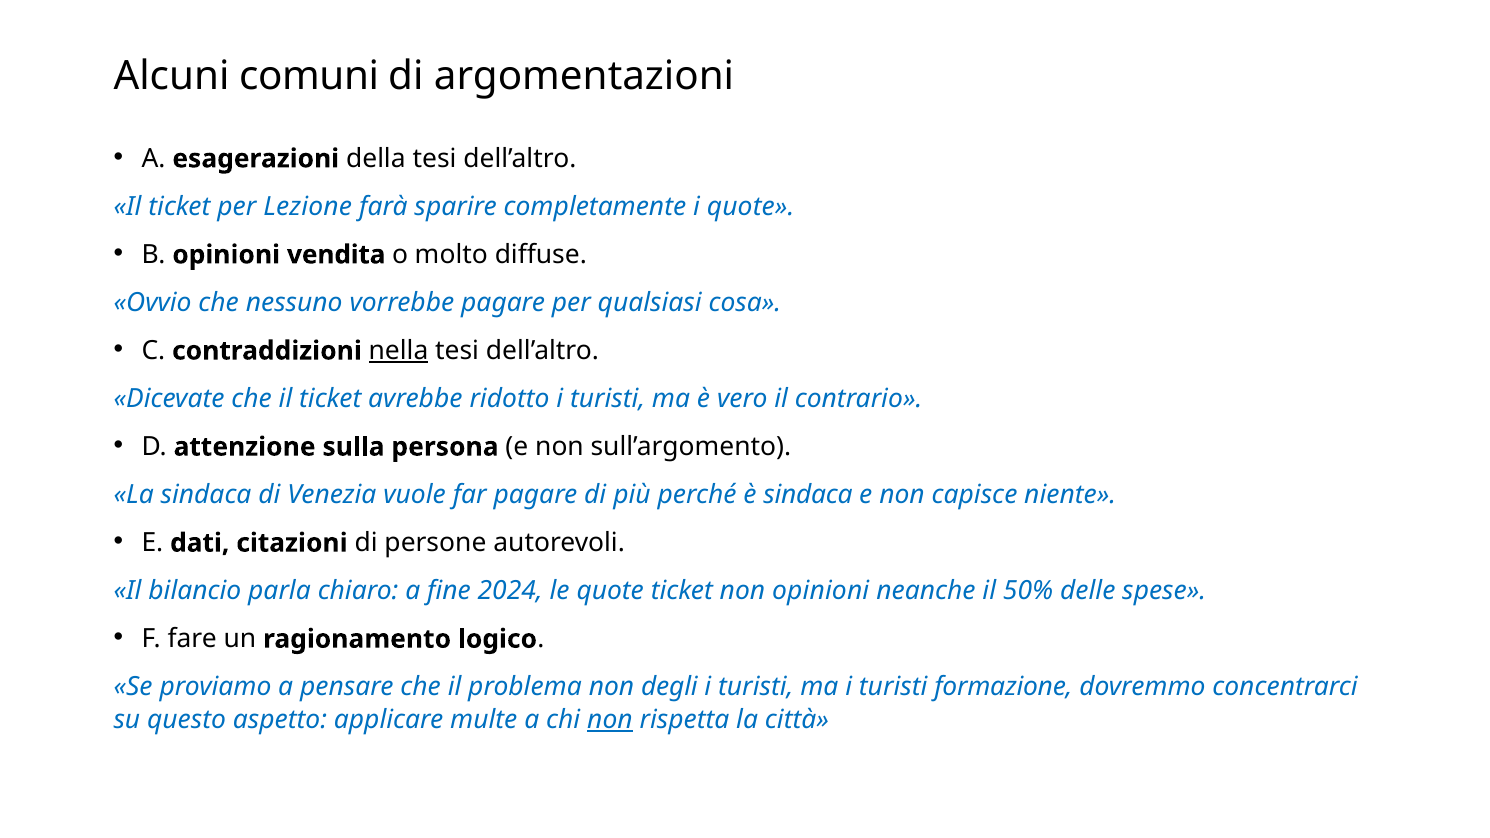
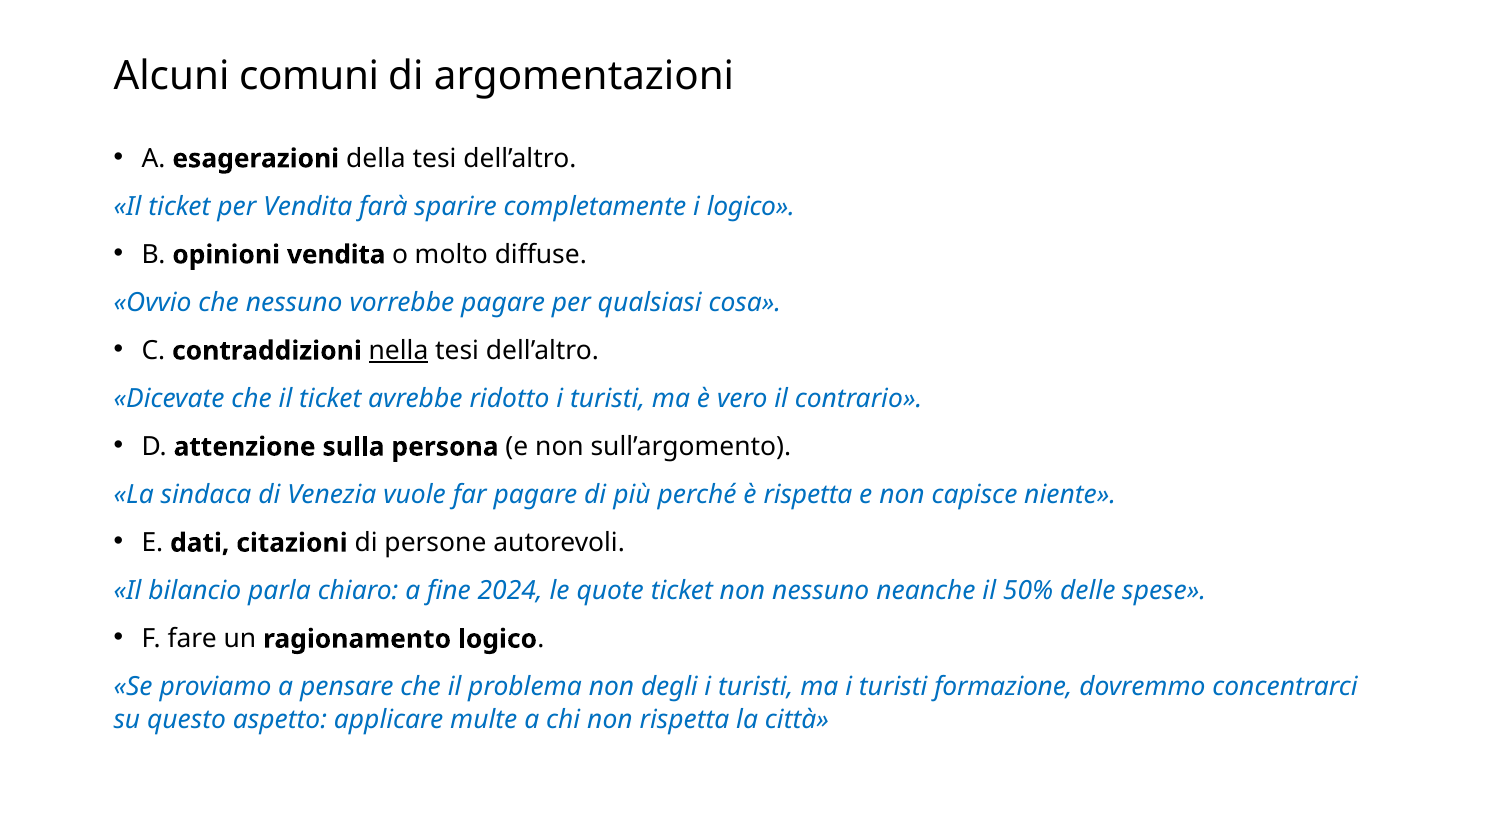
per Lezione: Lezione -> Vendita (308, 207)
i quote: quote -> logico (751, 207)
è sindaca: sindaca -> rispetta (808, 495)
non opinioni: opinioni -> nessuno (821, 591)
non underline: present -> none (610, 720)
